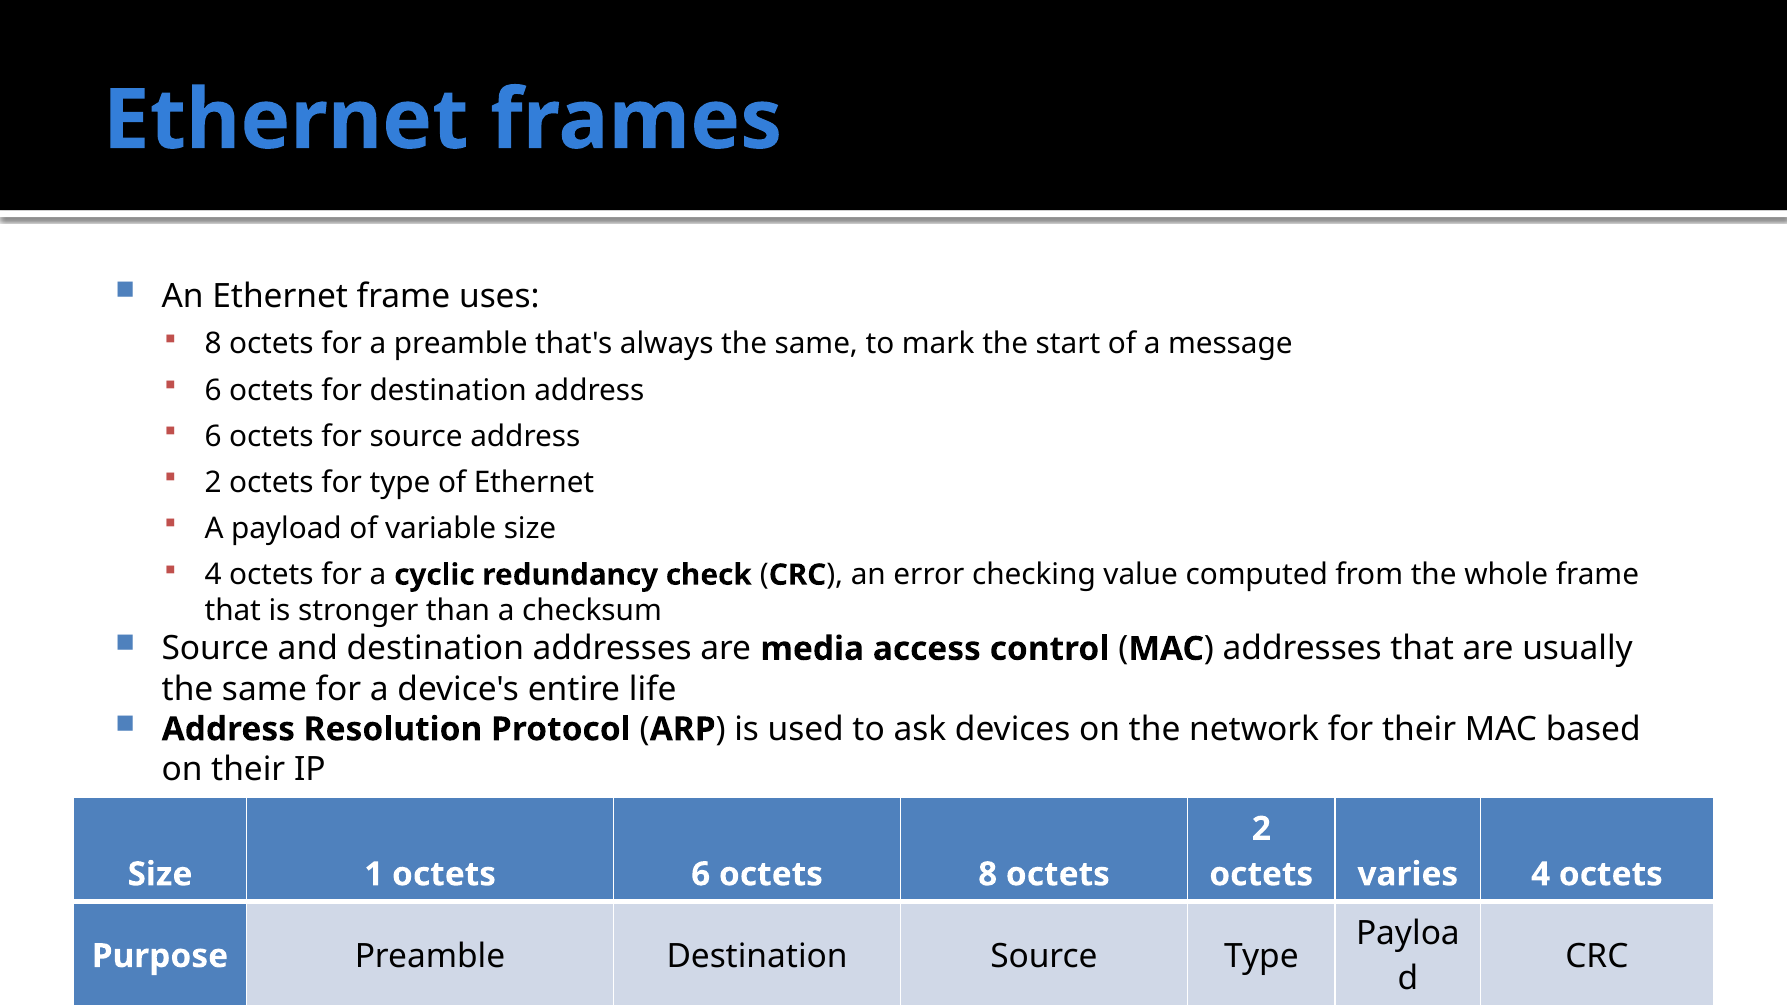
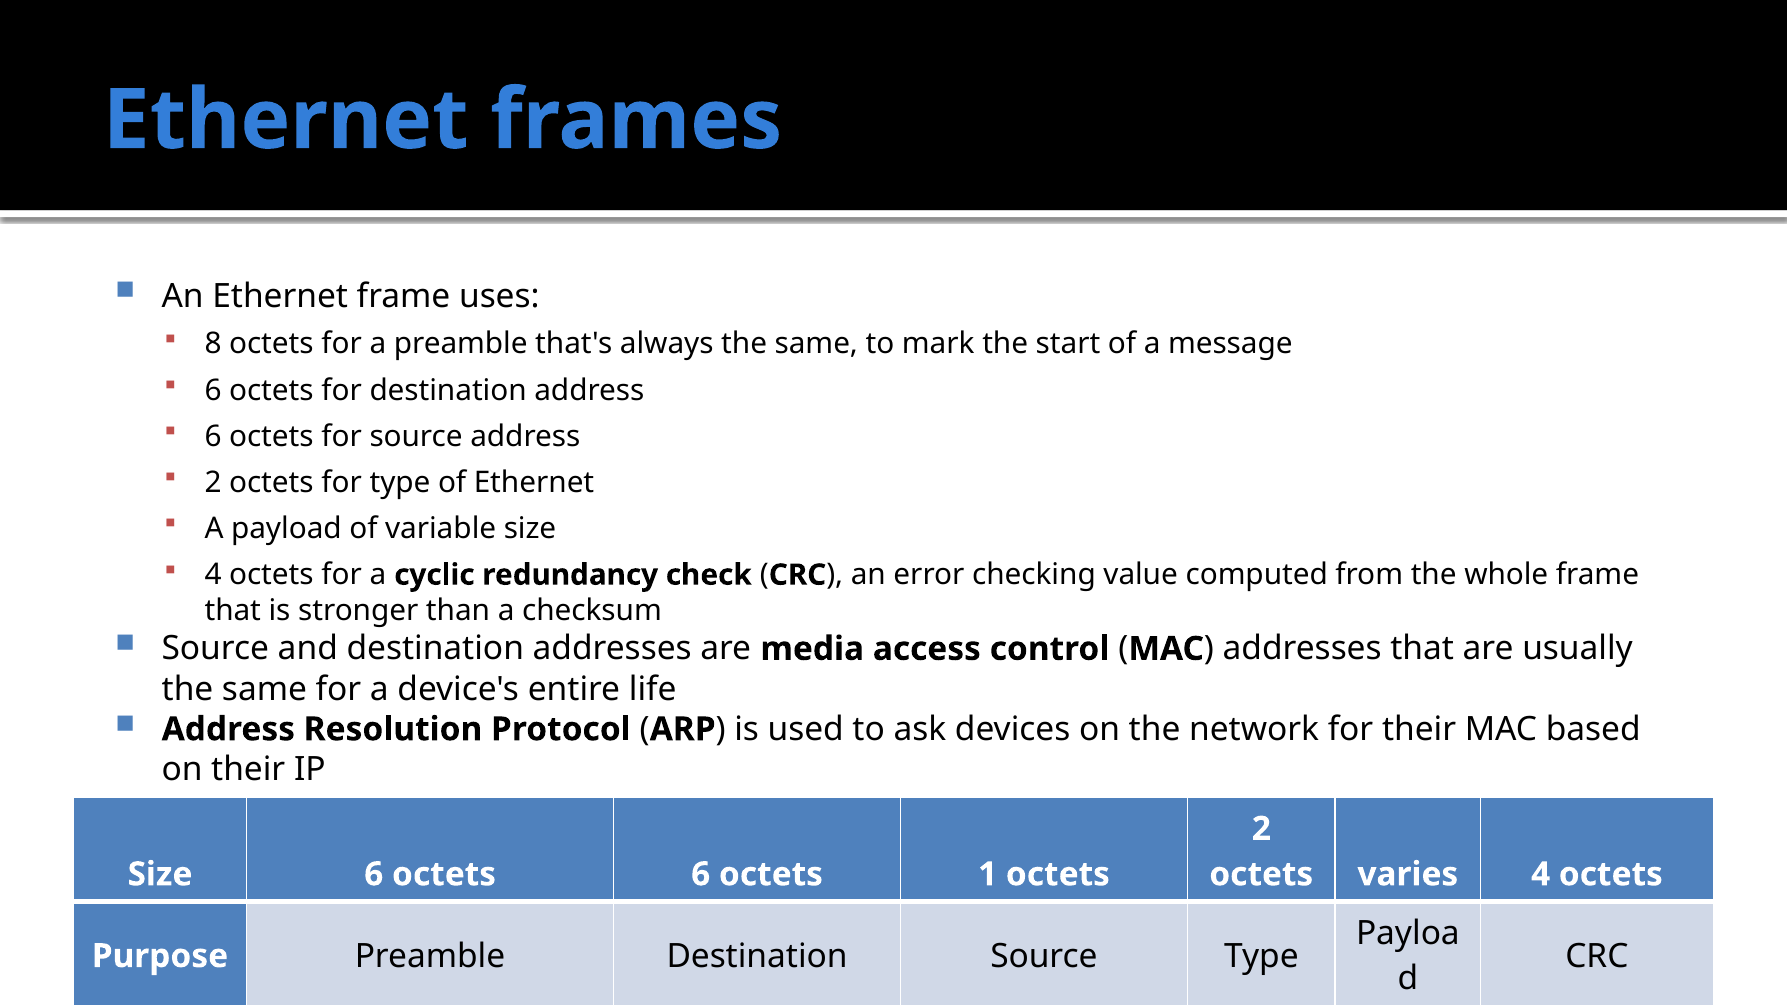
Size 1: 1 -> 6 (374, 874)
octets 8: 8 -> 1 (988, 874)
